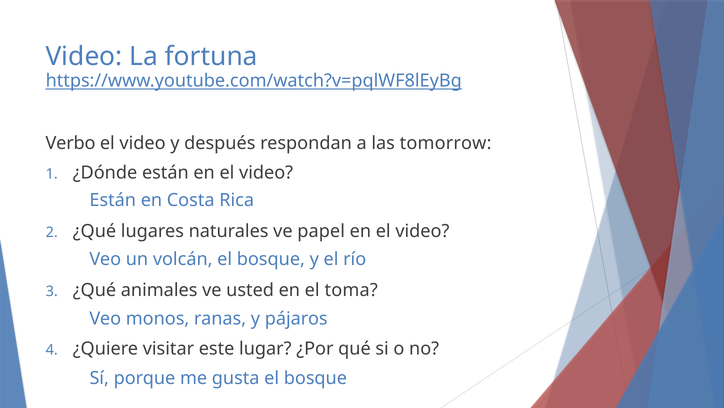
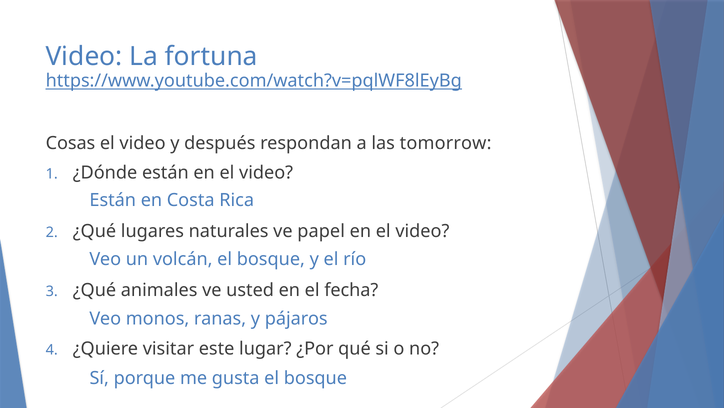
Verbo: Verbo -> Cosas (70, 143)
toma: toma -> fecha (351, 289)
